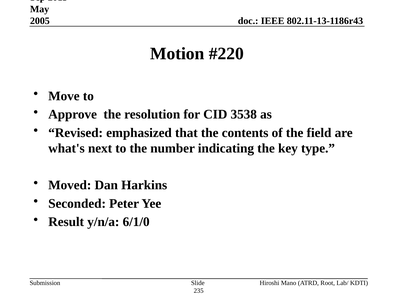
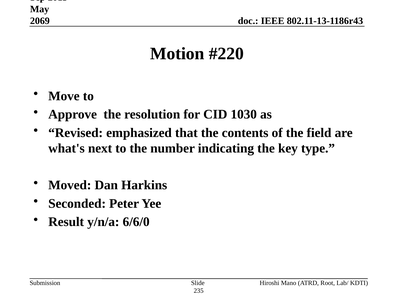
2005: 2005 -> 2069 (40, 21)
3538: 3538 -> 1030 (244, 115)
6/1/0: 6/1/0 -> 6/6/0 (136, 222)
